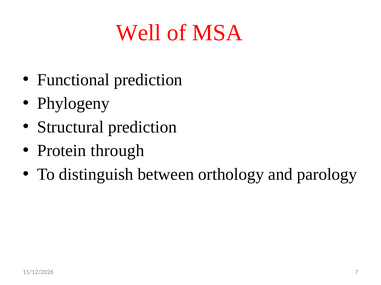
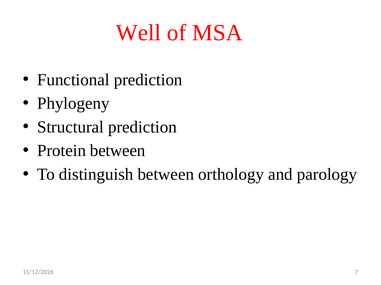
Protein through: through -> between (118, 151)
